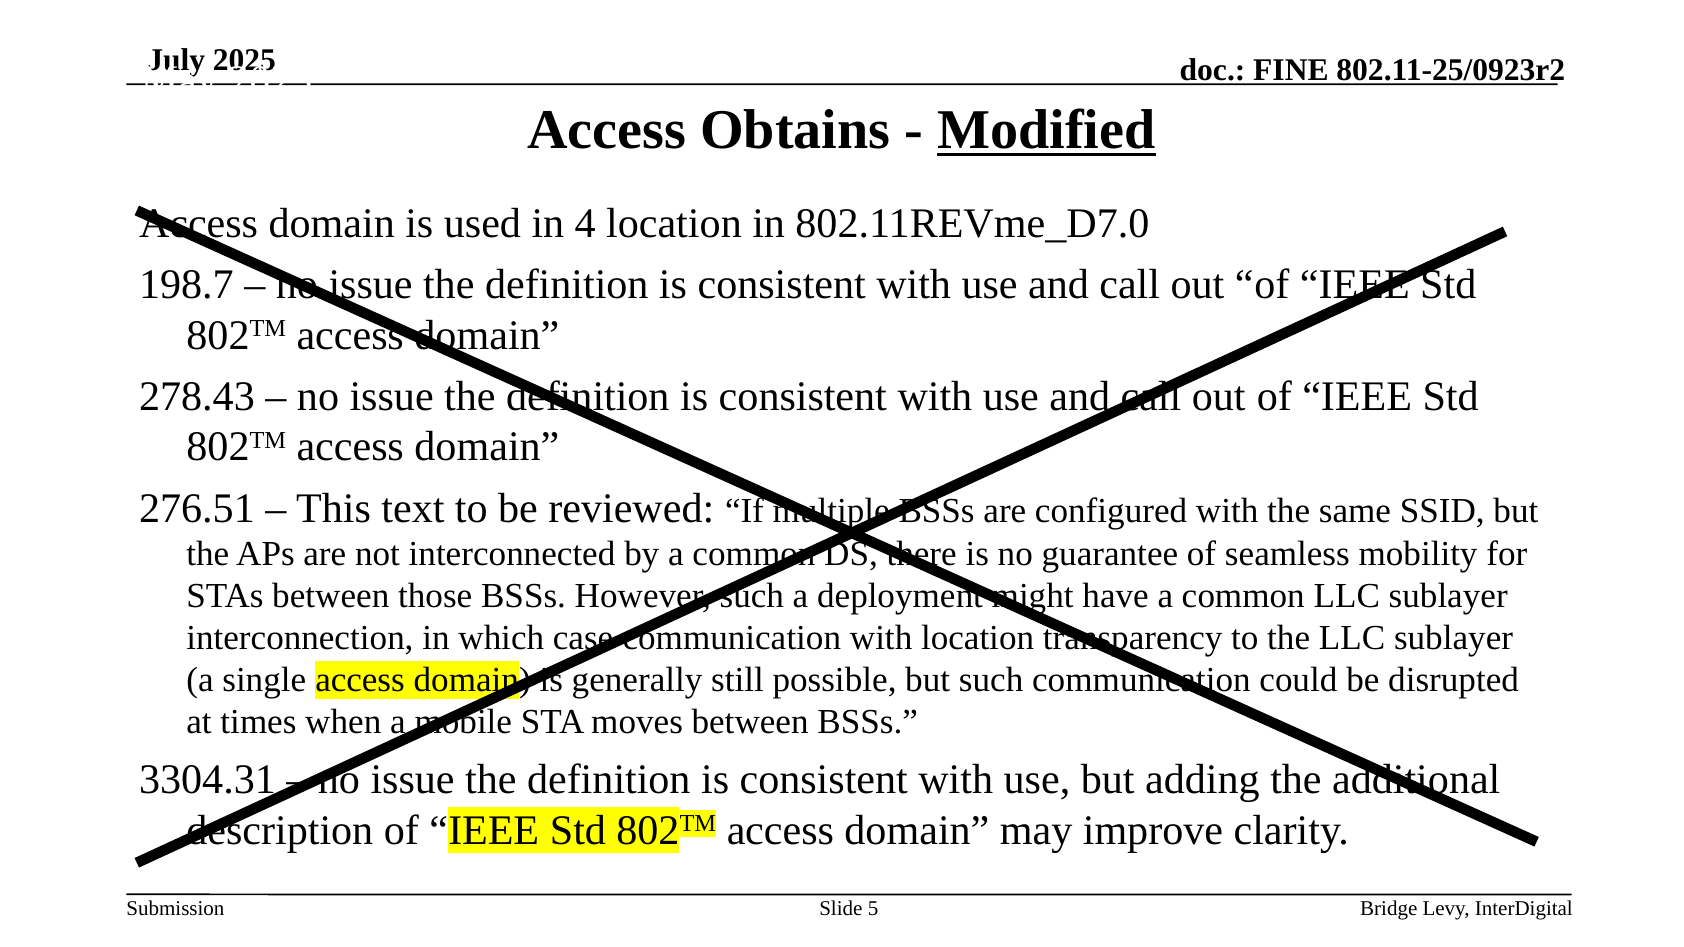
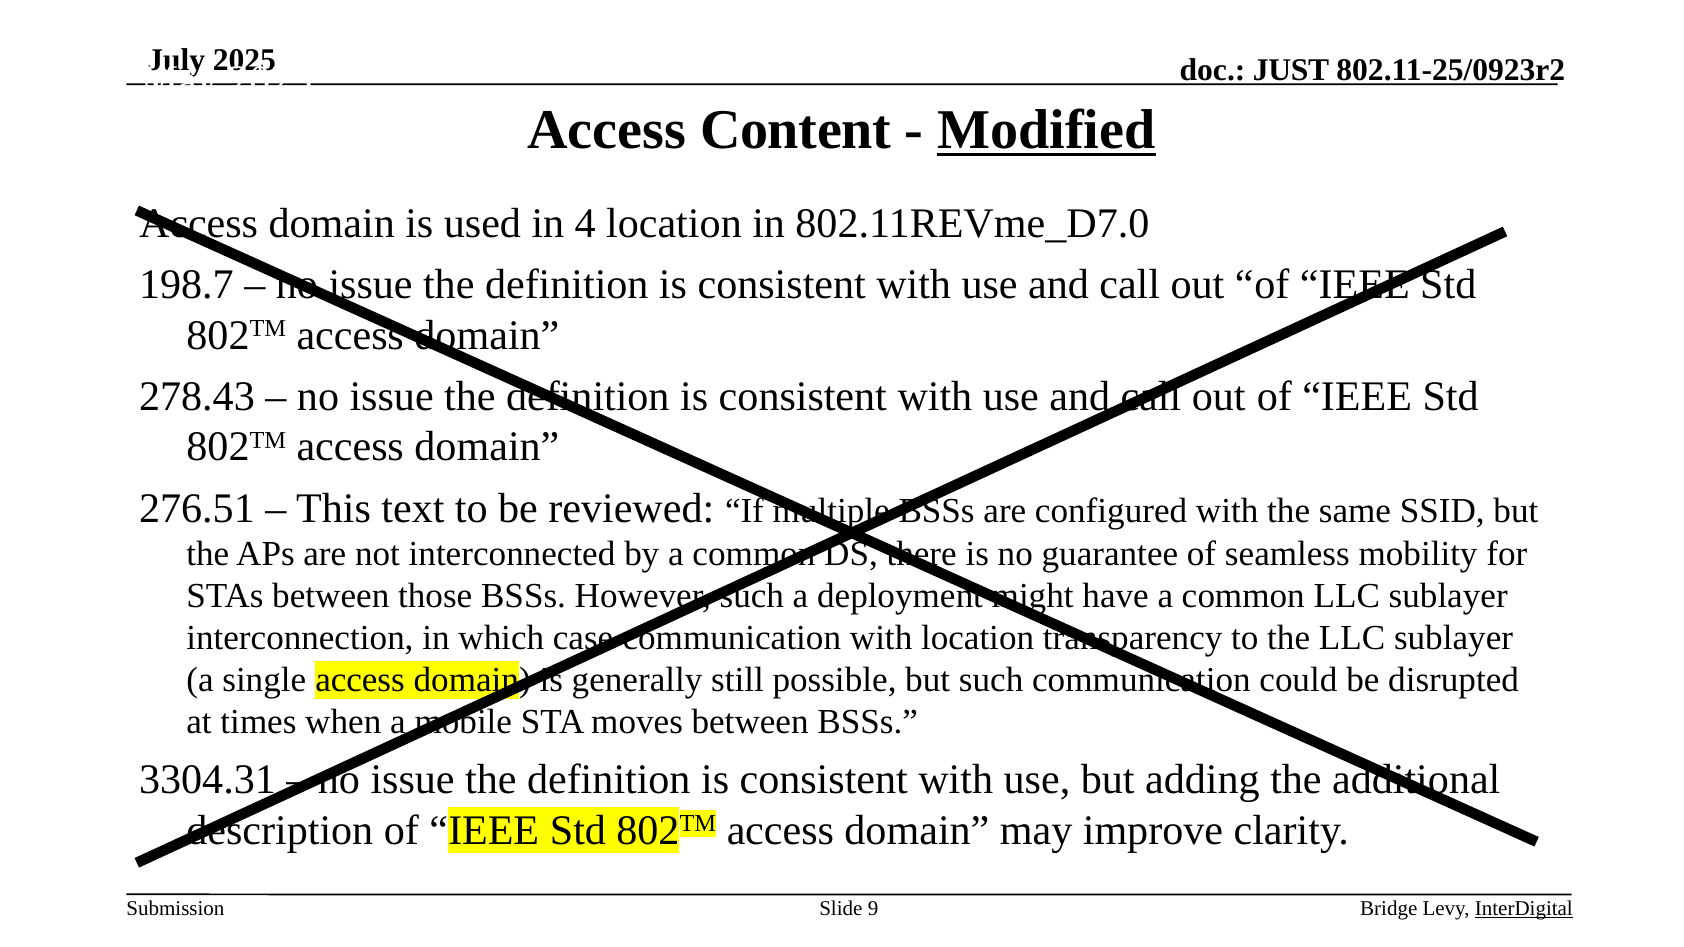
FINE: FINE -> JUST (1291, 70)
Obtains: Obtains -> Content (796, 130)
5: 5 -> 9 (873, 908)
InterDigital underline: none -> present (1524, 908)
